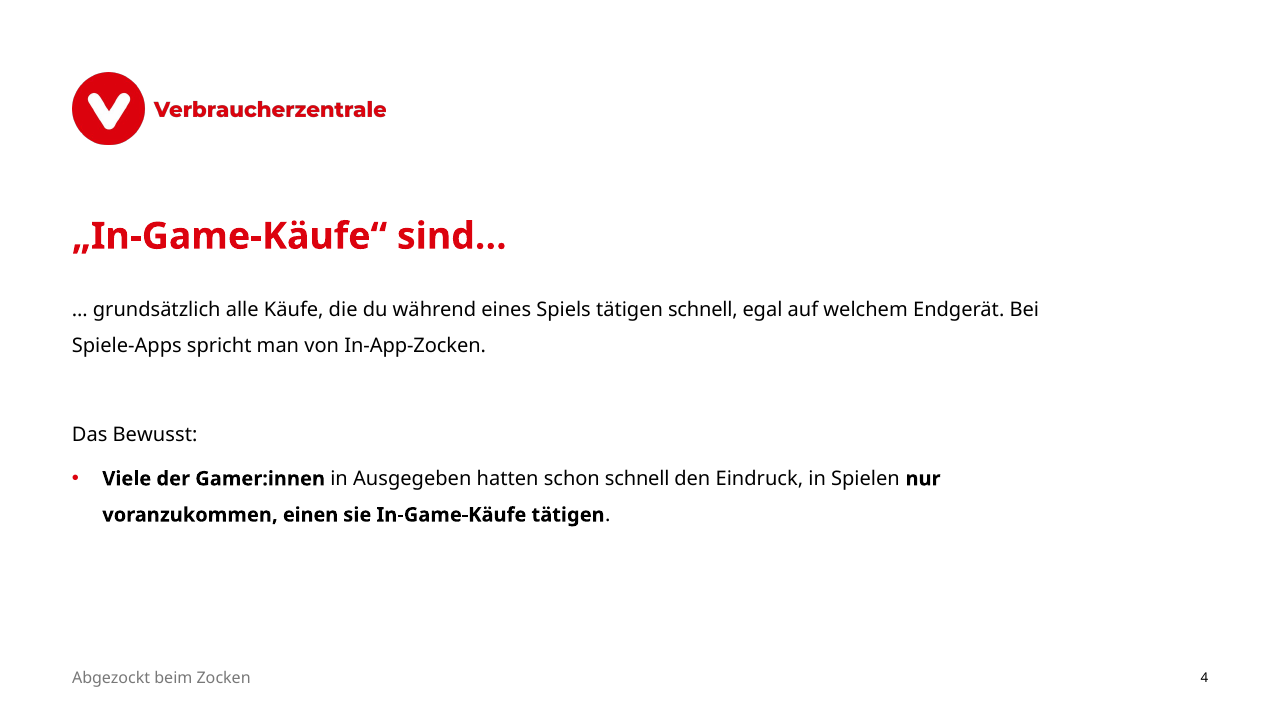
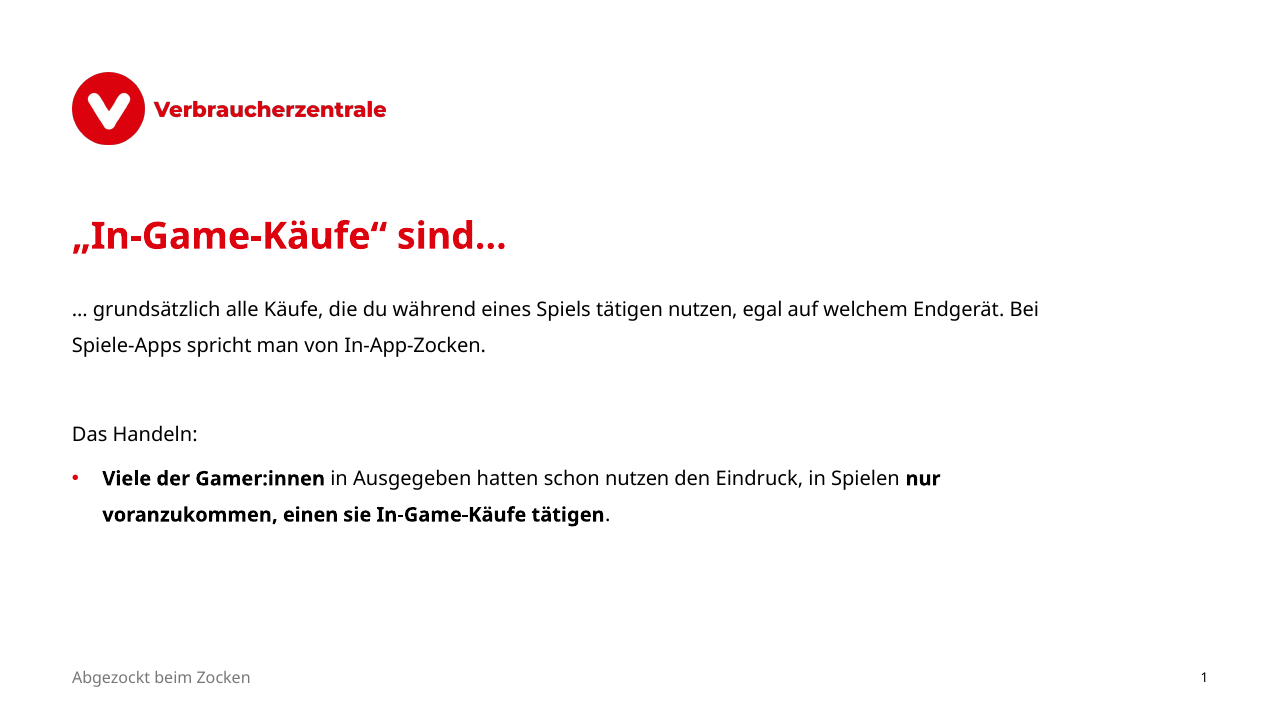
tätigen schnell: schnell -> nutzen (703, 310)
Bewusst: Bewusst -> Handeln (155, 434)
schon schnell: schnell -> nutzen (637, 479)
4: 4 -> 1 (1204, 678)
